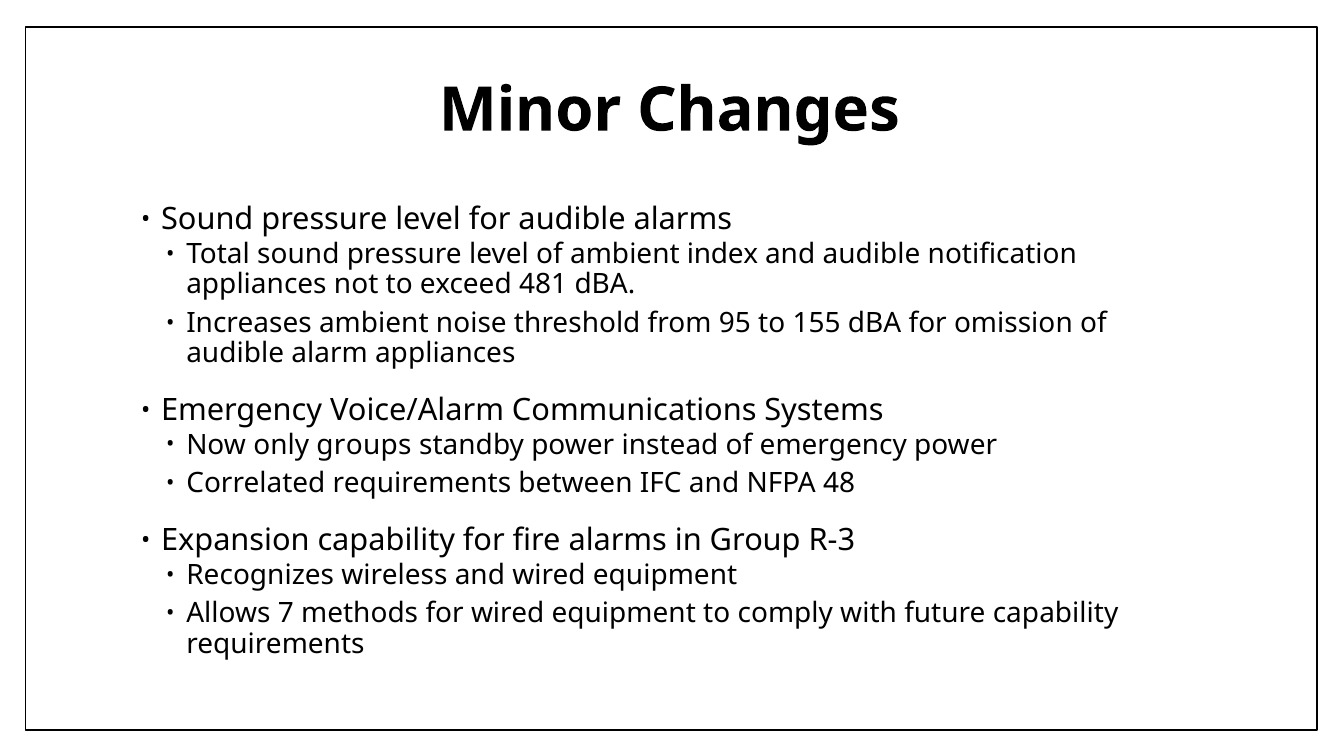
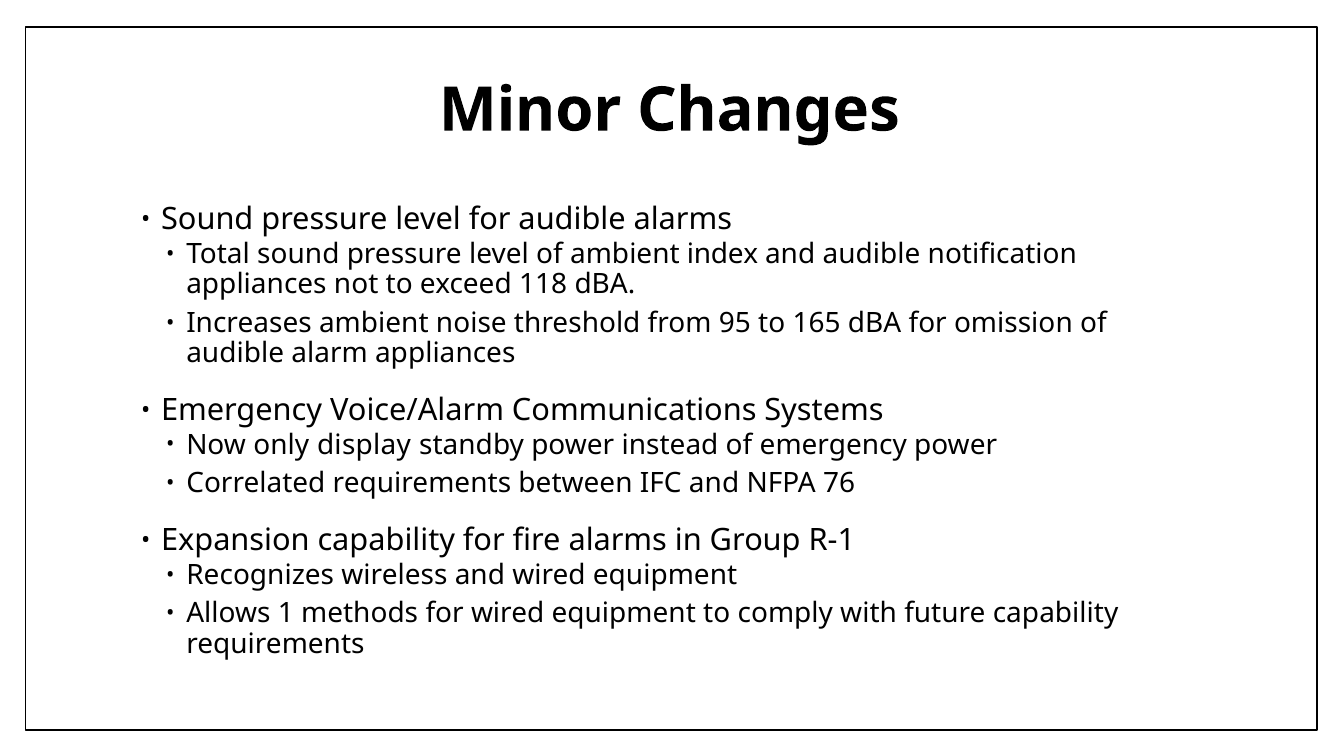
481: 481 -> 118 (543, 284)
155: 155 -> 165 (817, 323)
groups: groups -> display (364, 444)
48: 48 -> 76 (839, 483)
R-3: R-3 -> R-1 (832, 540)
7: 7 -> 1 (286, 613)
